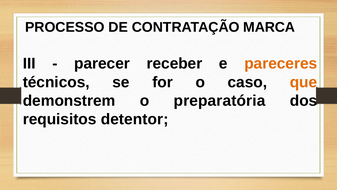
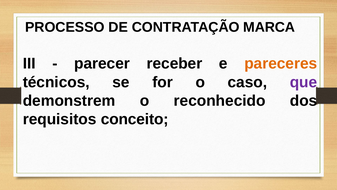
que colour: orange -> purple (304, 82)
preparatória: preparatória -> reconhecido (220, 100)
detentor: detentor -> conceito (135, 119)
